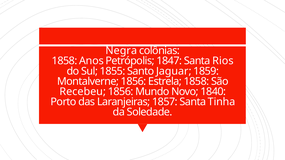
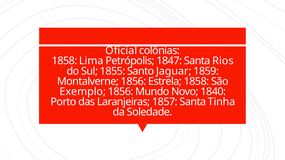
Negra: Negra -> Oficial (121, 51)
Anos: Anos -> Lima (91, 61)
Recebeu: Recebeu -> Exemplo (83, 92)
